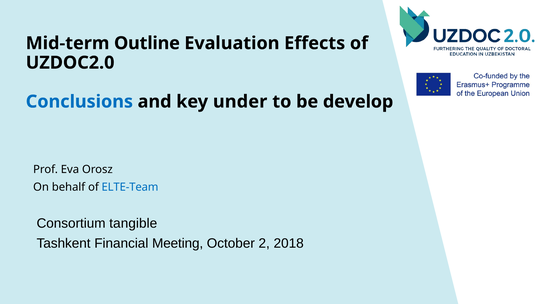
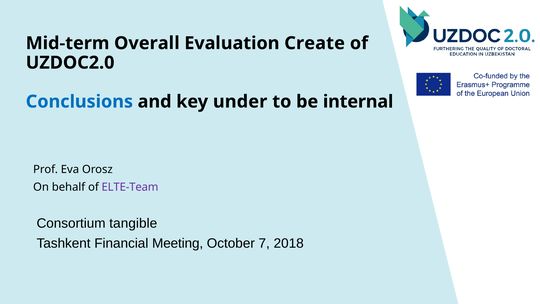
Outline: Outline -> Overall (147, 43)
Effects: Effects -> Create (315, 43)
develop: develop -> internal (358, 102)
ELTE-Team colour: blue -> purple (130, 187)
2: 2 -> 7 (264, 243)
